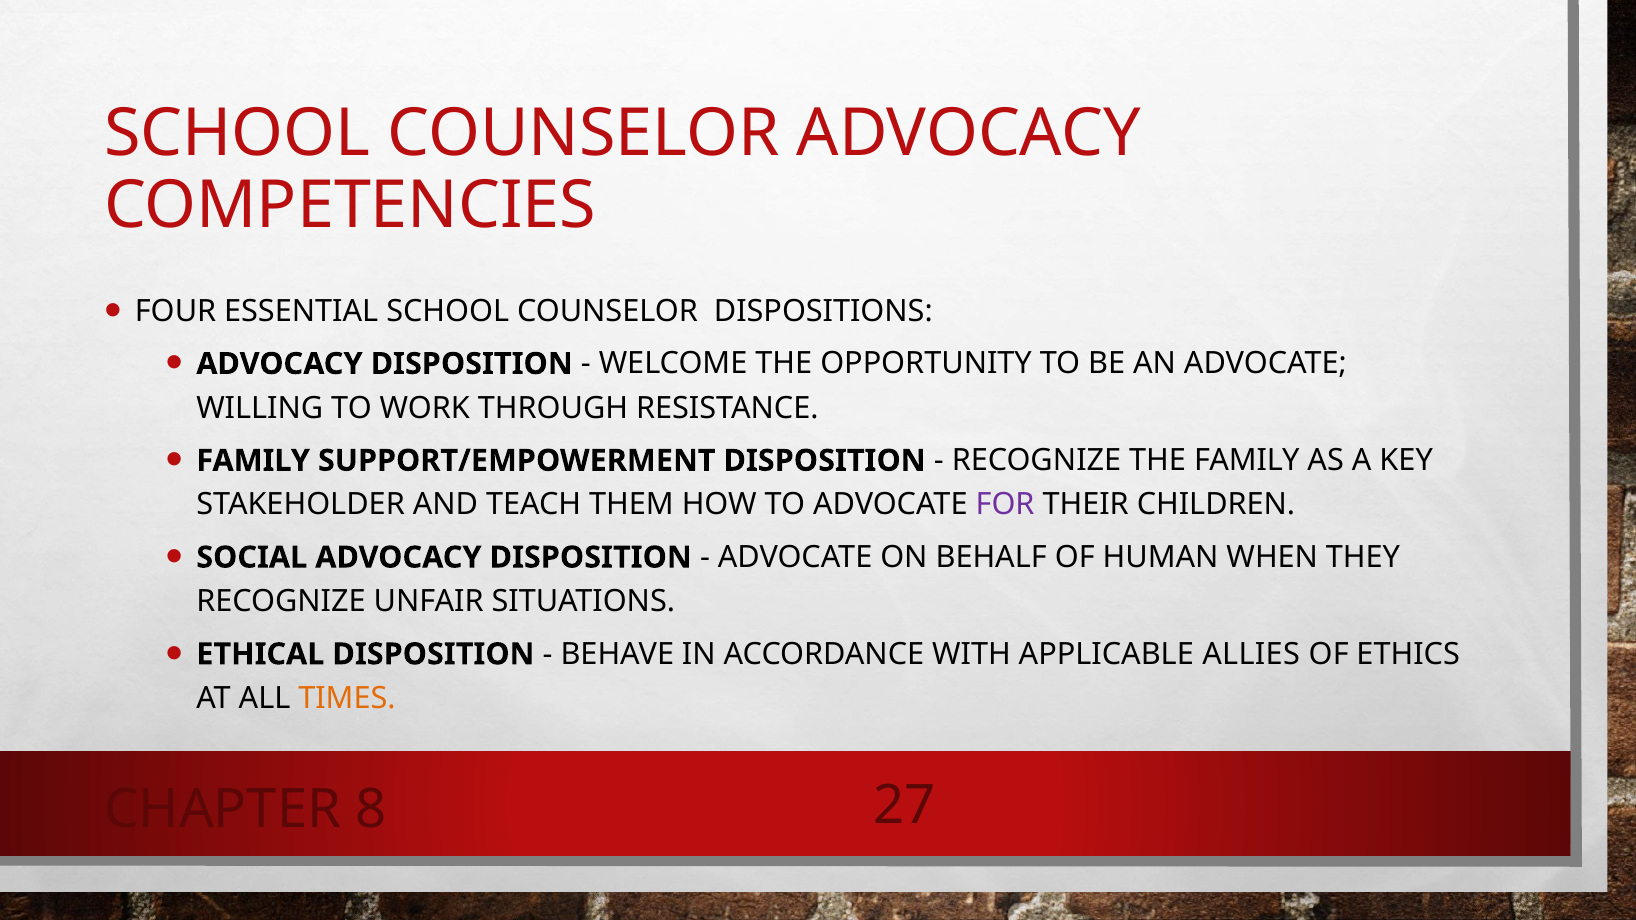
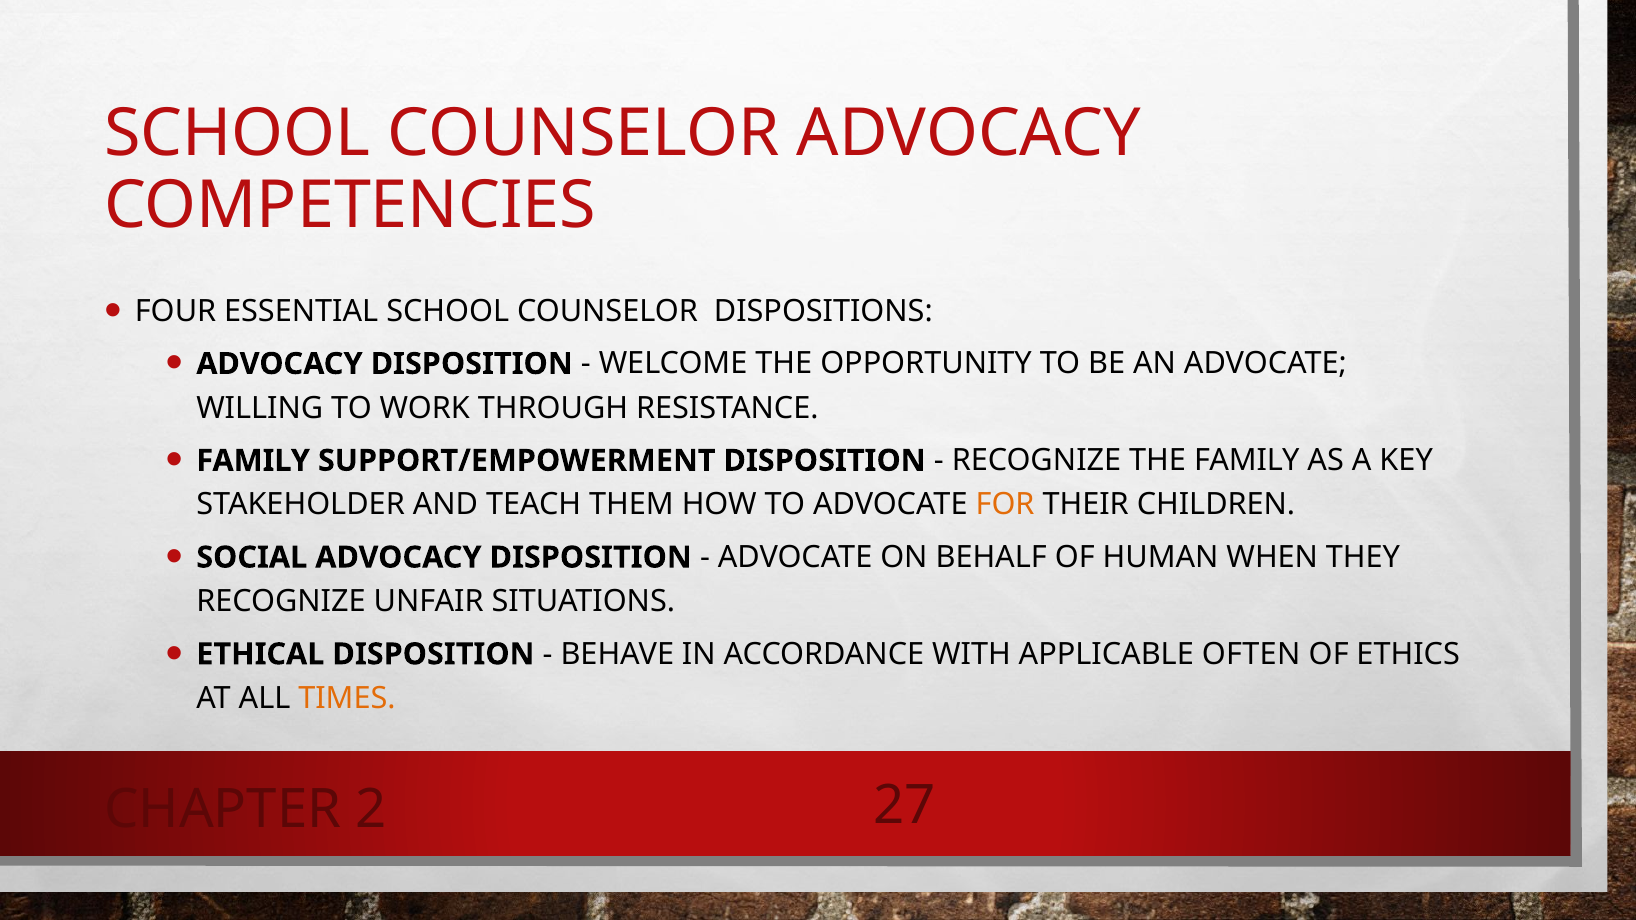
FOR colour: purple -> orange (1005, 505)
ALLIES: ALLIES -> OFTEN (1251, 654)
8: 8 -> 2 (371, 810)
